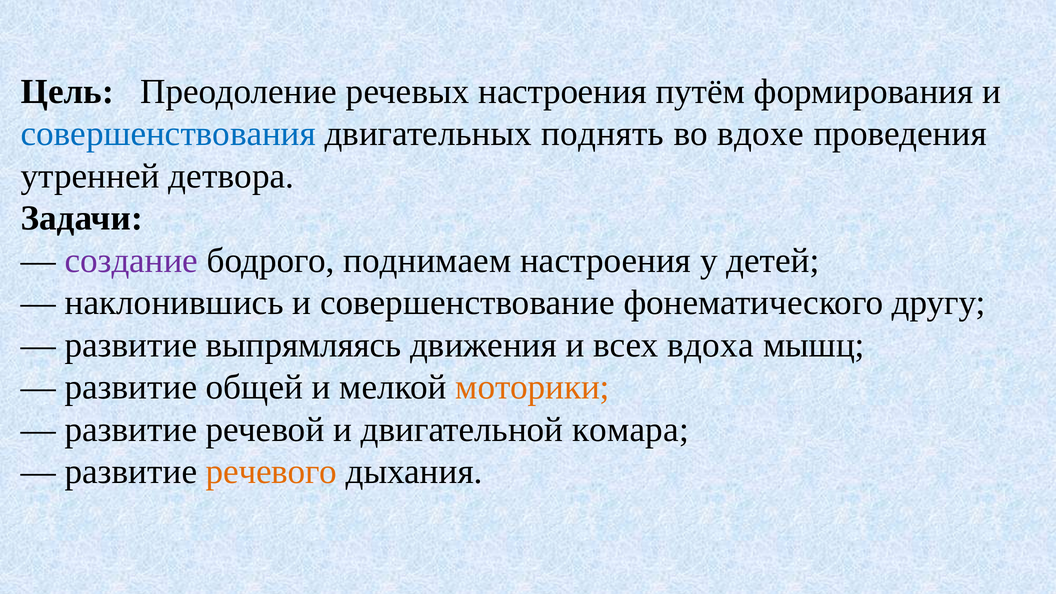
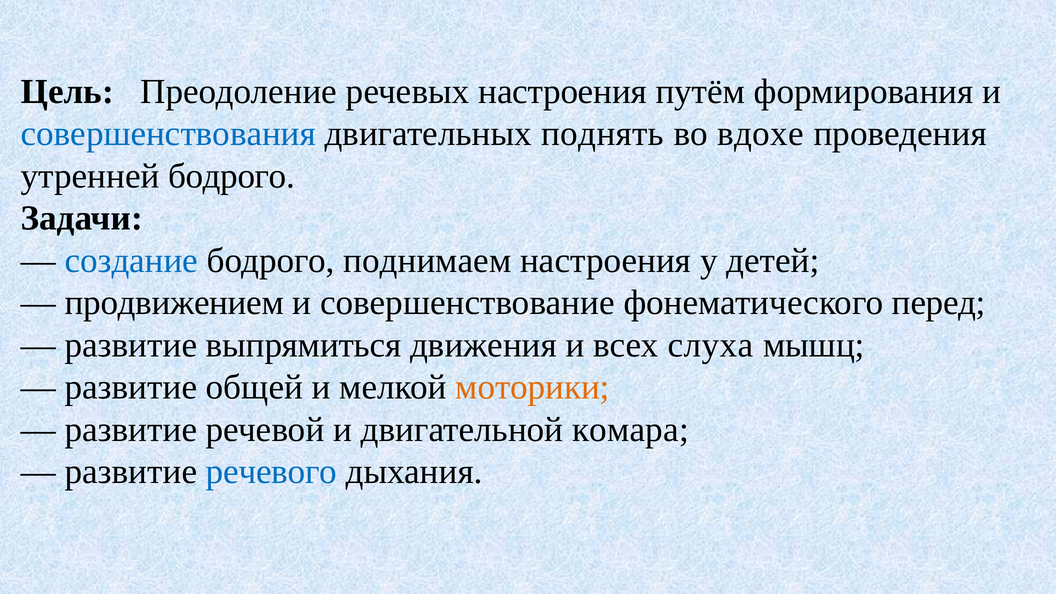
утренней детвора: детвора -> бодрого (232, 176)
создание colour: purple -> blue (131, 261)
наклонившись: наклонившись -> продвижением (174, 303)
другу: другу -> перед (939, 303)
выпрямляясь: выпрямляясь -> выпрямиться (304, 345)
вдоха: вдоха -> слуха (711, 345)
речевого colour: orange -> blue (271, 472)
